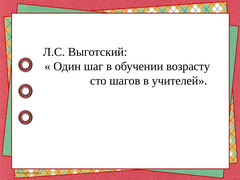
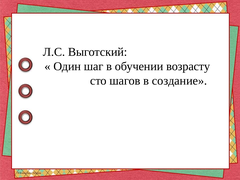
учителей: учителей -> создание (180, 81)
